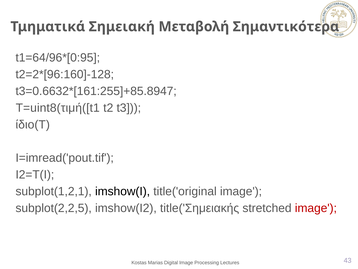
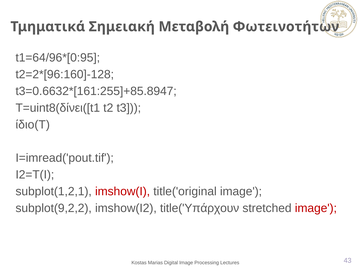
Σημαντικότερα: Σημαντικότερα -> Φωτεινοτήτων (286, 27)
T=uint8(τιμή([t1: T=uint8(τιμή([t1 -> T=uint8(δίνει([t1 (58, 108)
imshow(I colour: black -> red (123, 191)
subplot(2,2,5: subplot(2,2,5 -> subplot(9,2,2 (54, 208)
title('Σημειακής: title('Σημειακής -> title('Υπάρχουν (200, 208)
